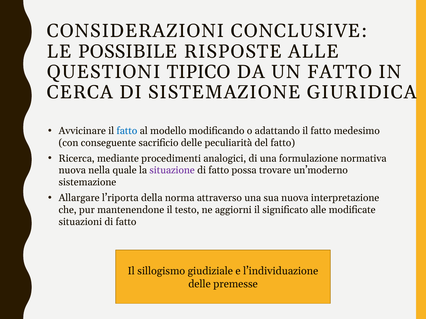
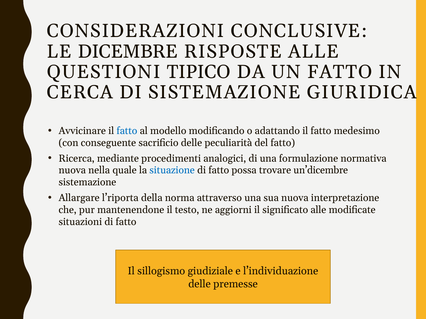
POSSIBILE: POSSIBILE -> DICEMBRE (128, 52)
situazione colour: purple -> blue (172, 171)
un’moderno: un’moderno -> un’dicembre (321, 171)
